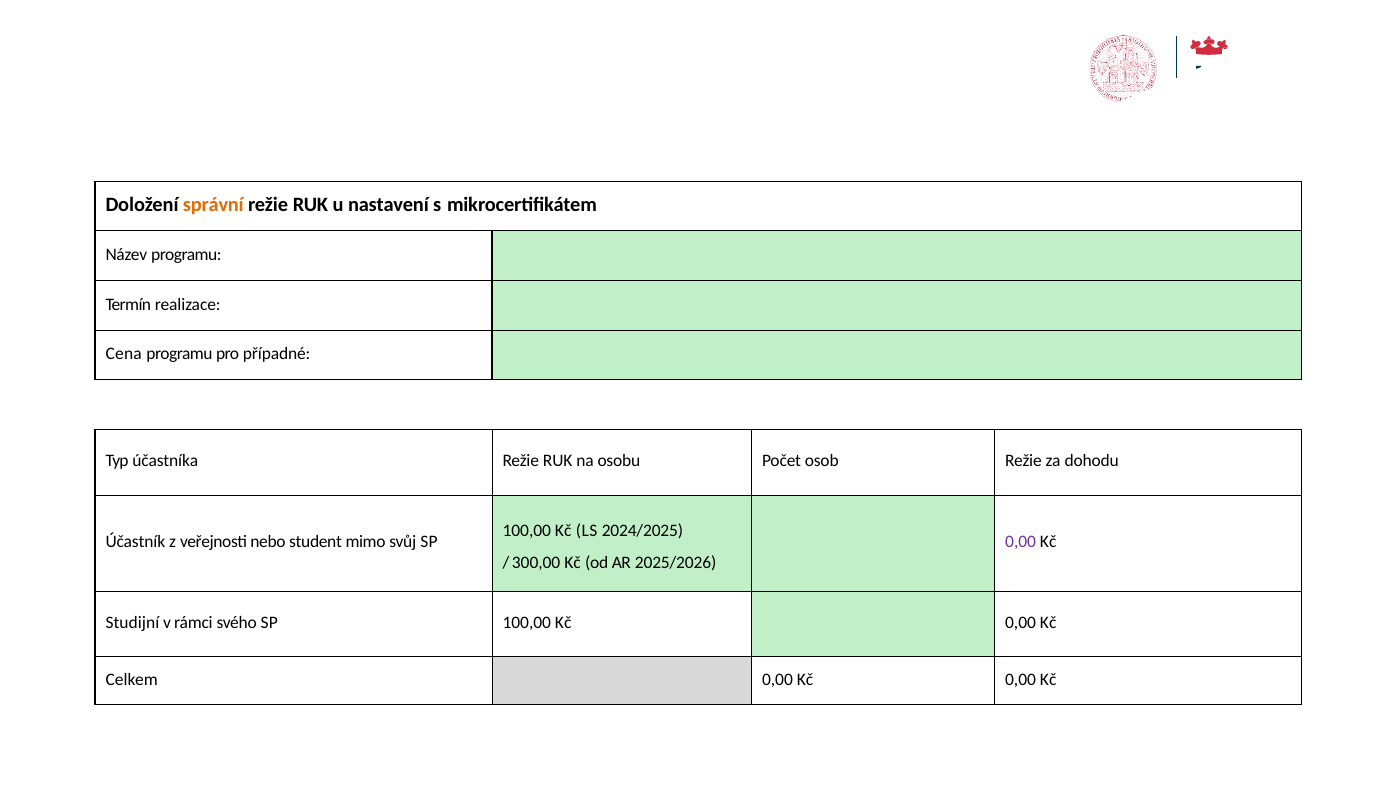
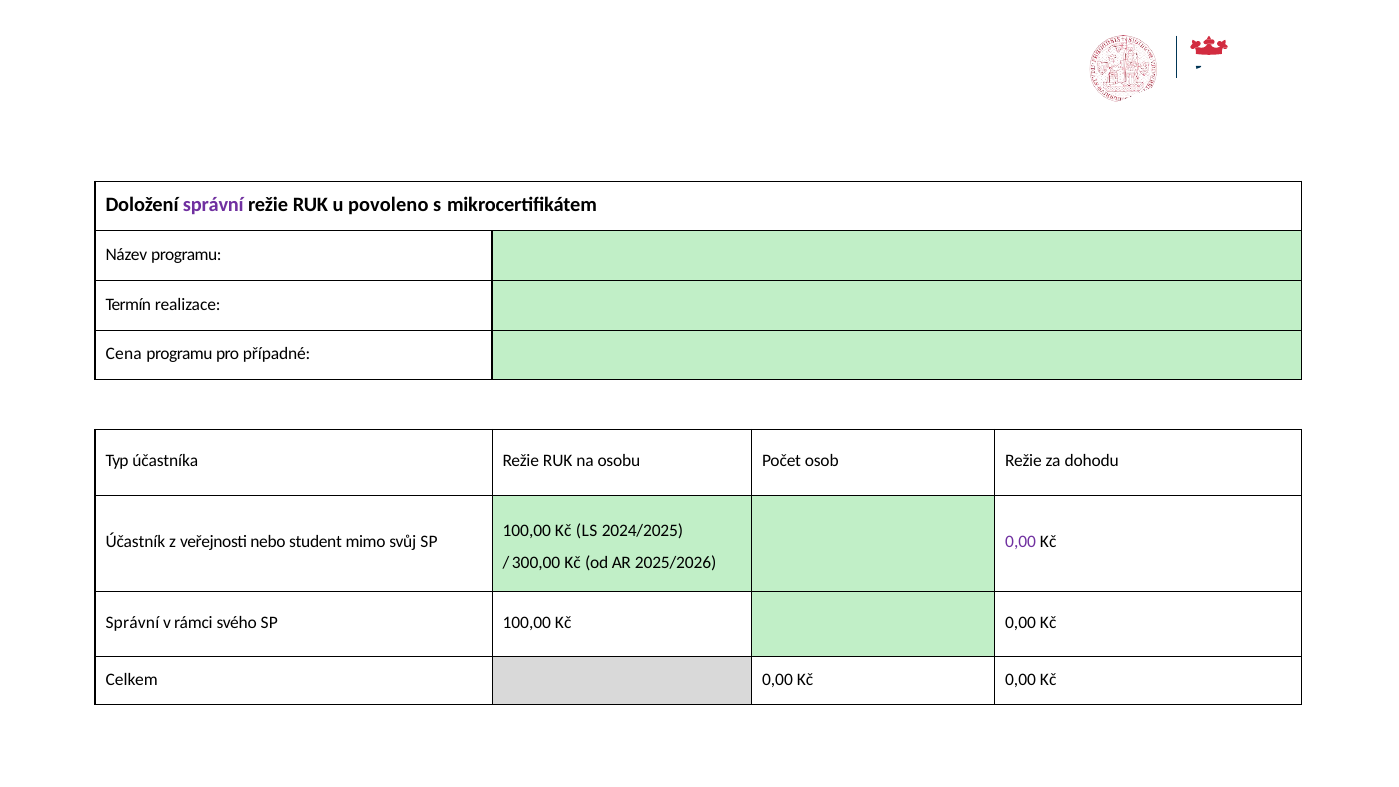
správní colour: orange -> purple (213, 205)
nastavení: nastavení -> povoleno (388, 205)
Studijní: Studijní -> Správní (132, 622)
